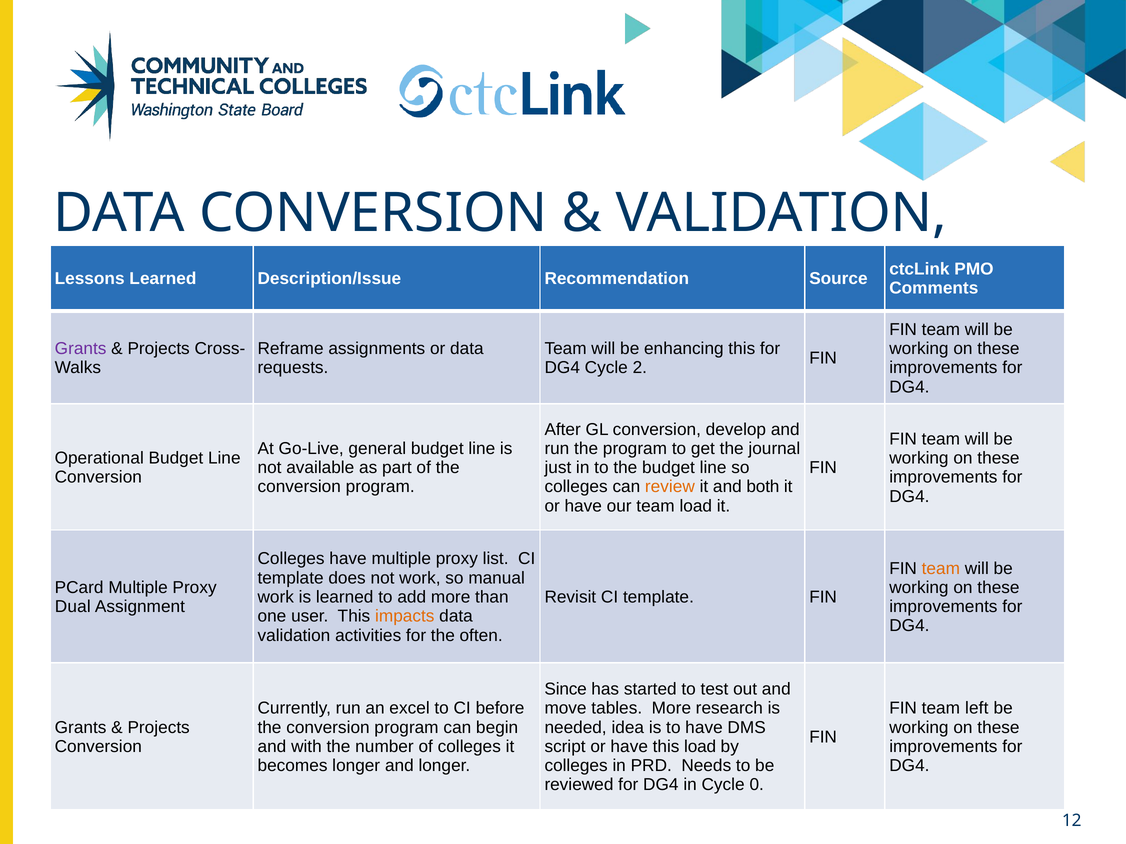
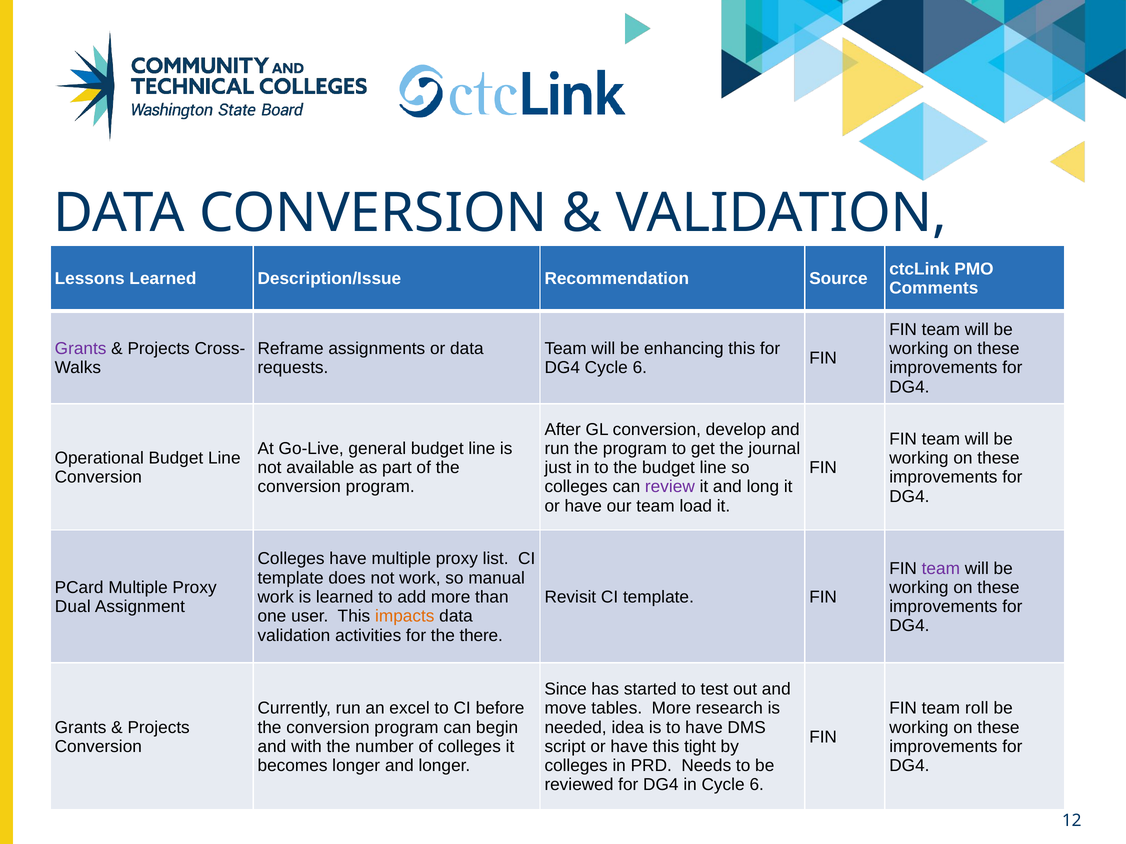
DG4 Cycle 2: 2 -> 6 (640, 368)
review colour: orange -> purple (670, 487)
both: both -> long (763, 487)
team colour: orange -> purple (941, 569)
often: often -> there (481, 636)
left: left -> roll (977, 709)
this load: load -> tight (700, 747)
in Cycle 0: 0 -> 6 (757, 785)
